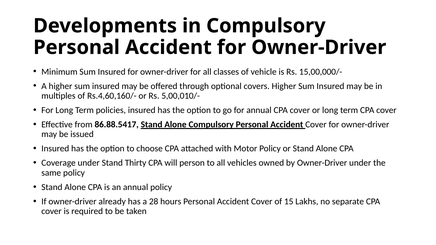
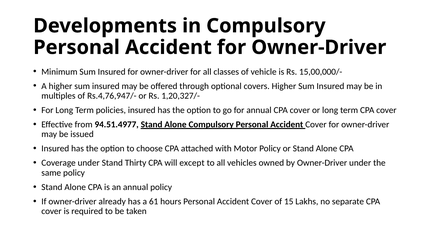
Rs.4,60,160/-: Rs.4,60,160/- -> Rs.4,76,947/- (112, 96)
5,00,010/-: 5,00,010/- -> 1,20,327/- (181, 96)
86.88.5417: 86.88.5417 -> 94.51.4977 (117, 125)
person: person -> except (192, 163)
28: 28 -> 61 (154, 202)
